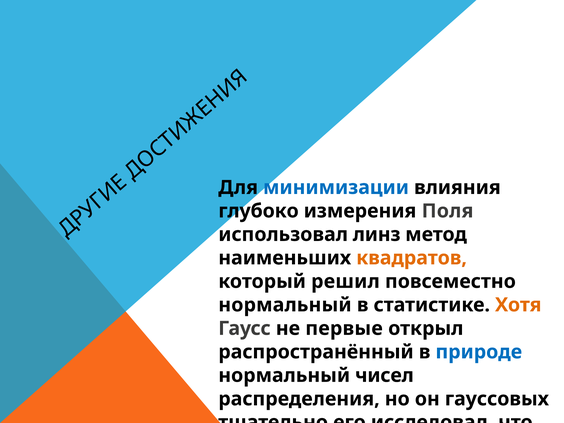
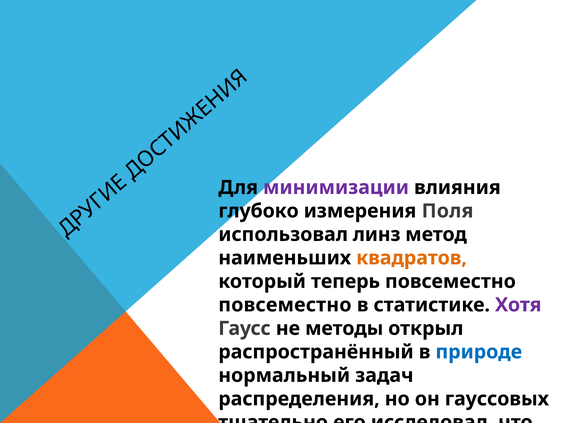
минимизации colour: blue -> purple (336, 187)
решил: решил -> теперь (346, 281)
нормальный: нормальный -> повсеместно (285, 305)
Хотя colour: orange -> purple (518, 305)
первые: первые -> методы (344, 328)
чисел: чисел -> задач (384, 375)
